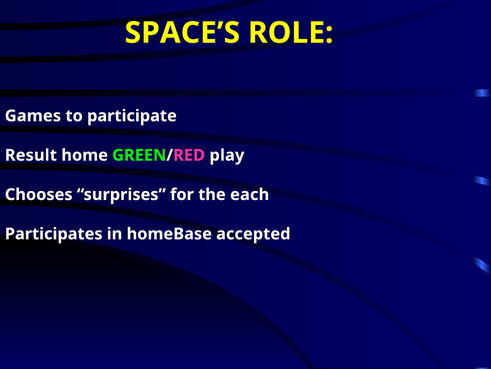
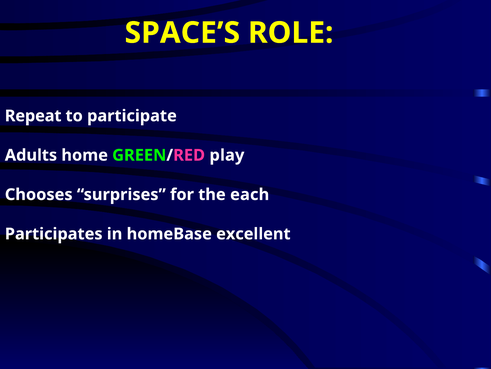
Games: Games -> Repeat (33, 116)
Result: Result -> Adults (31, 155)
accepted: accepted -> excellent (253, 234)
